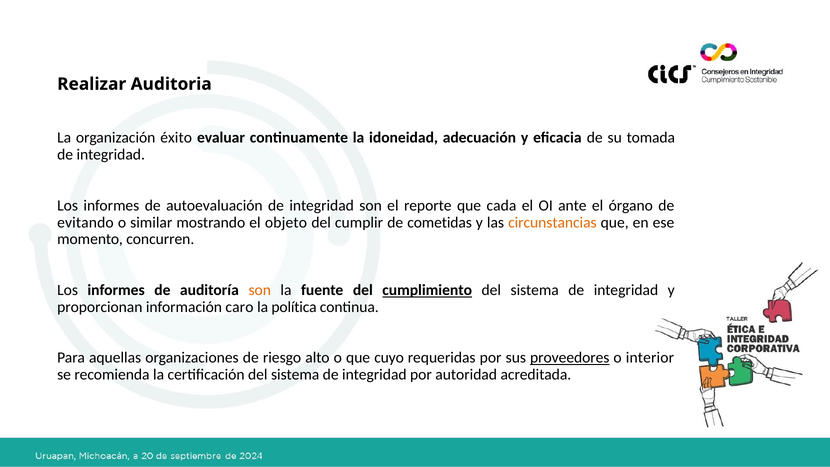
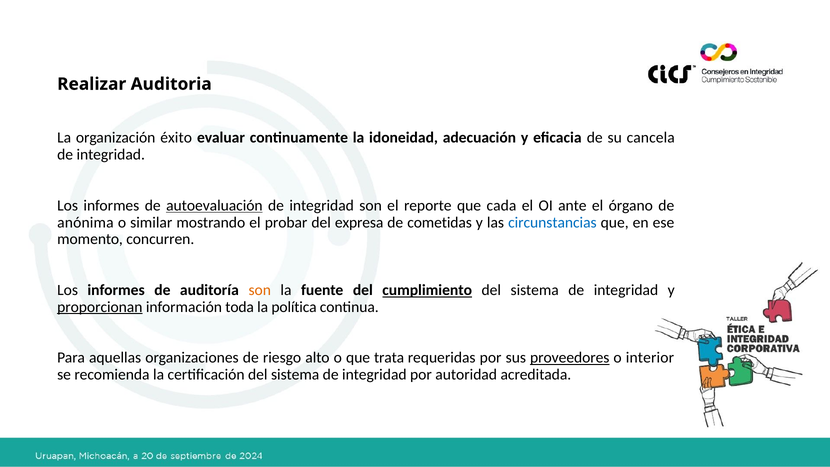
tomada: tomada -> cancela (651, 138)
autoevaluación underline: none -> present (214, 206)
evitando: evitando -> anónima (85, 222)
objeto: objeto -> probar (286, 222)
cumplir: cumplir -> expresa (359, 222)
circunstancias colour: orange -> blue (552, 222)
proporcionan underline: none -> present (100, 307)
caro: caro -> toda (240, 307)
cuyo: cuyo -> trata (389, 358)
